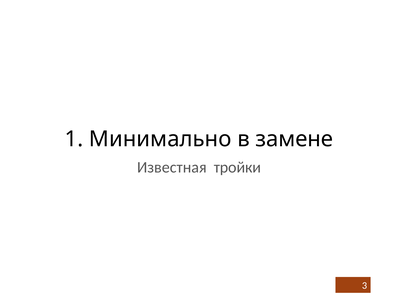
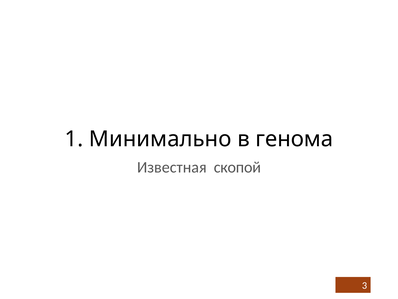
замене: замене -> генома (294, 139)
тройки: тройки -> скопой (237, 167)
